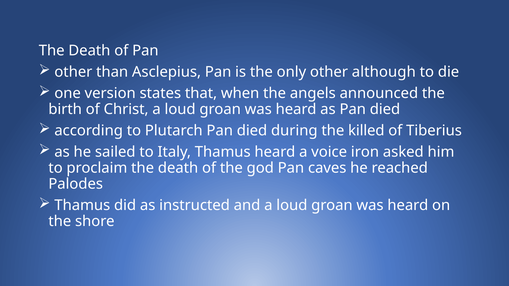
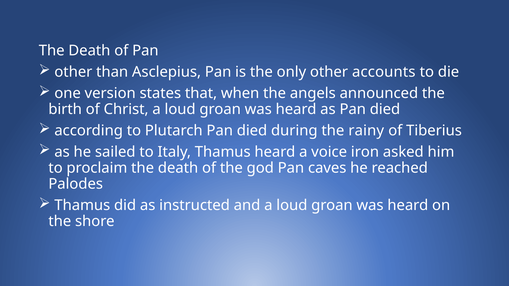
although: although -> accounts (384, 72)
killed: killed -> rainy (366, 131)
